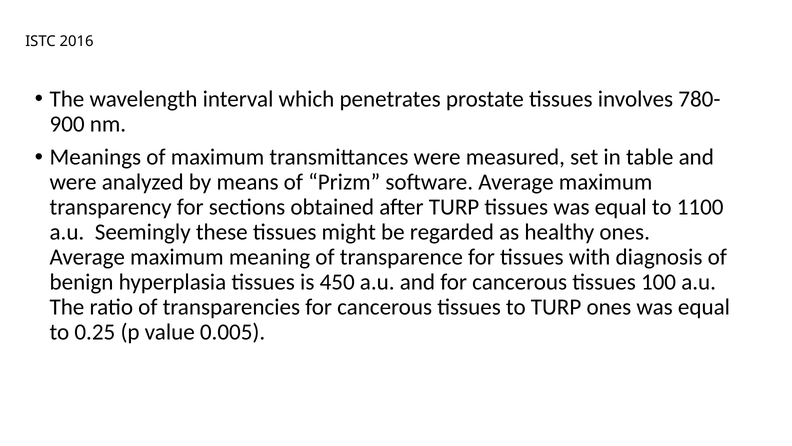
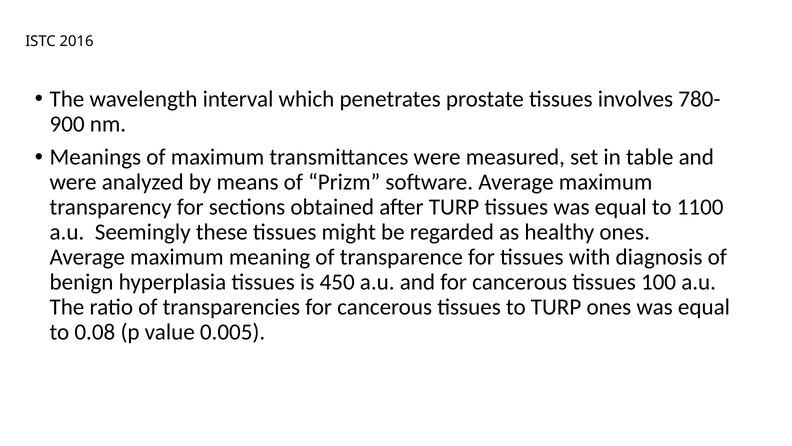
0.25: 0.25 -> 0.08 (95, 332)
